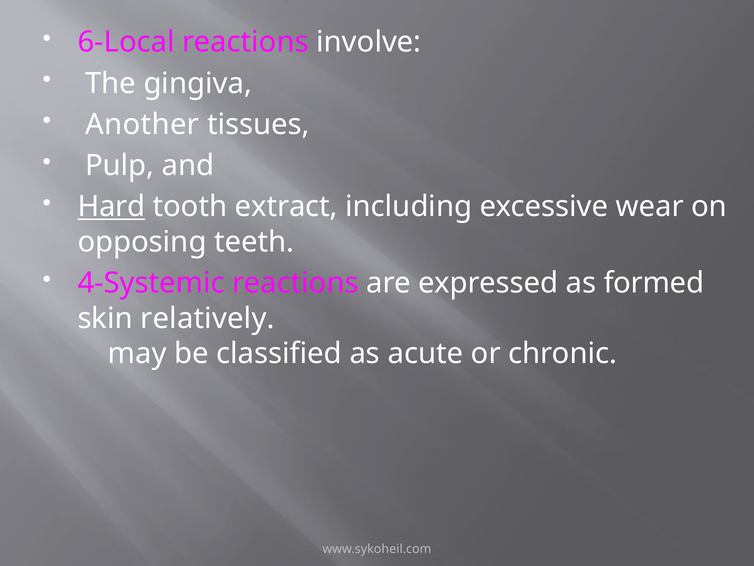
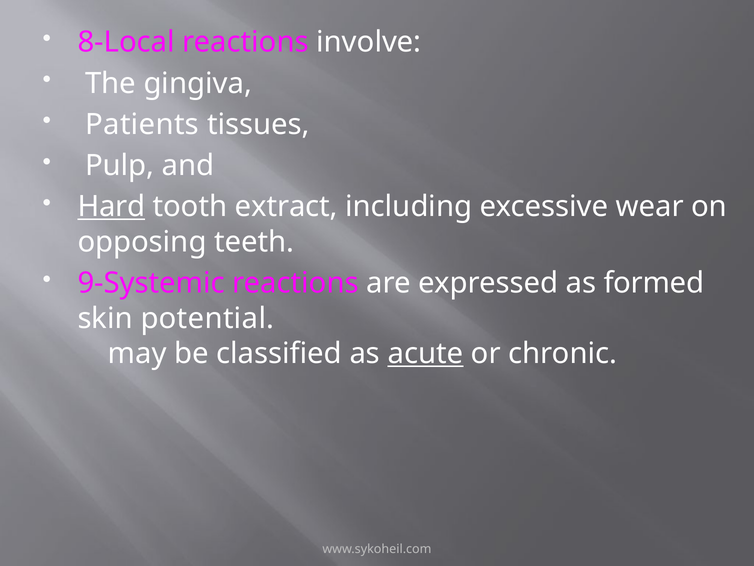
6-Local: 6-Local -> 8-Local (126, 42)
Another: Another -> Patients (142, 124)
4-Systemic: 4-Systemic -> 9-Systemic (151, 283)
relatively: relatively -> potential (207, 318)
acute underline: none -> present (425, 353)
